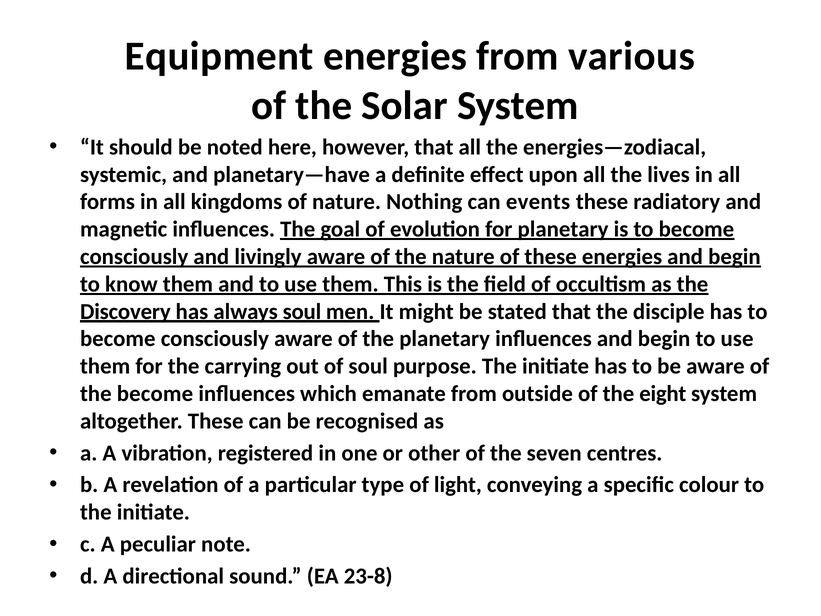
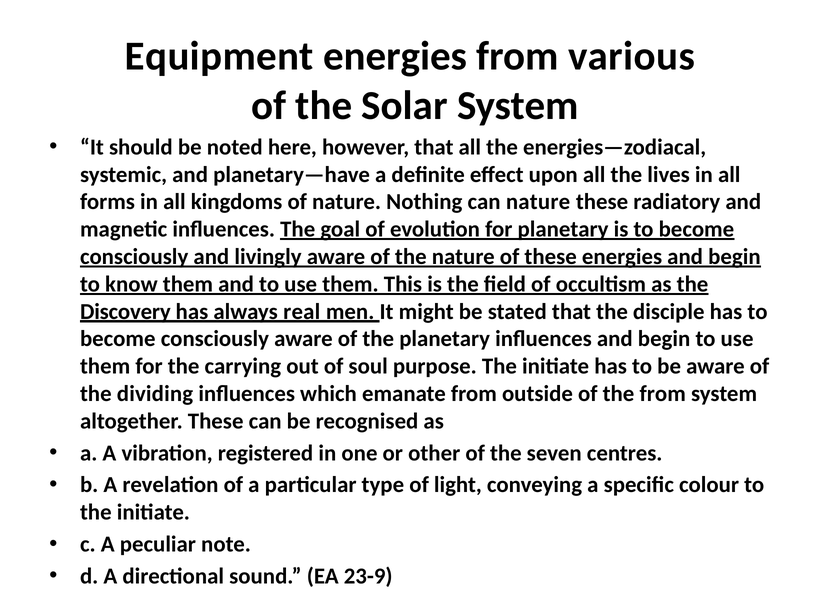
can events: events -> nature (538, 202)
always soul: soul -> real (302, 311)
the become: become -> dividing (155, 393)
the eight: eight -> from (663, 393)
23-8: 23-8 -> 23-9 (368, 576)
